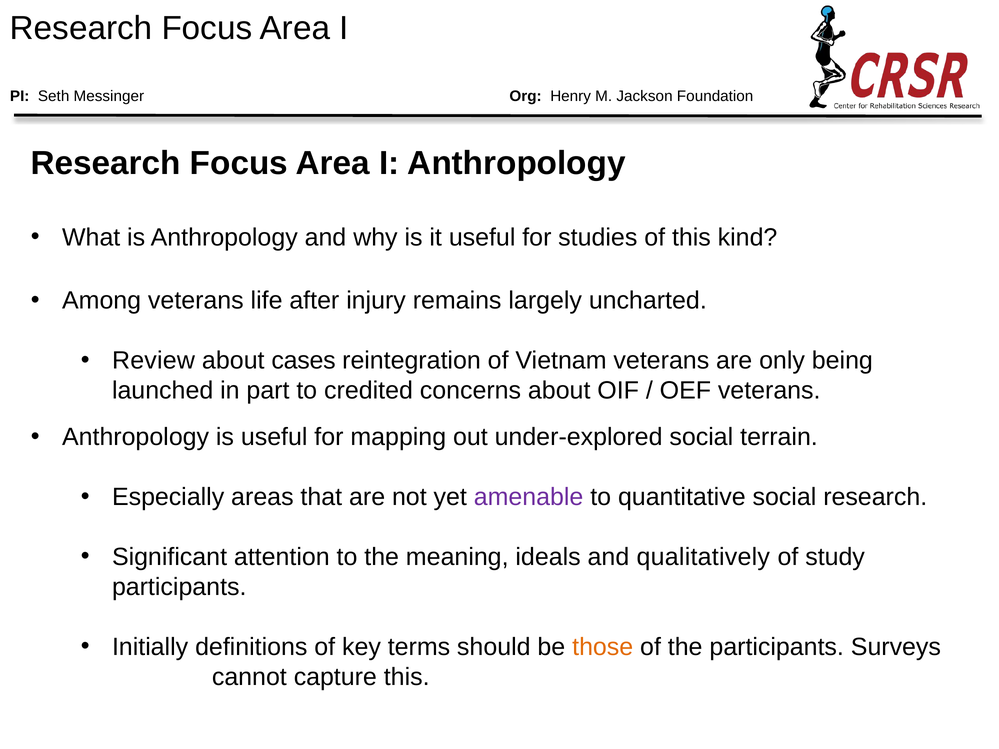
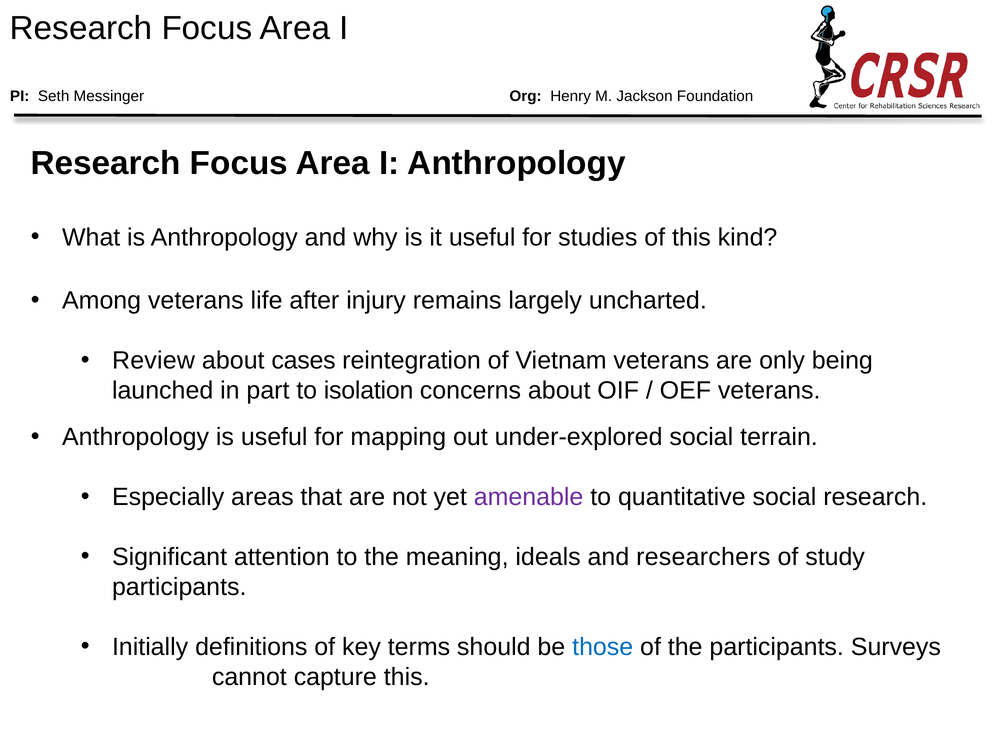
credited: credited -> isolation (369, 391)
qualitatively: qualitatively -> researchers (703, 557)
those colour: orange -> blue (603, 647)
